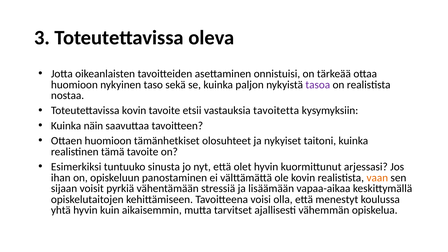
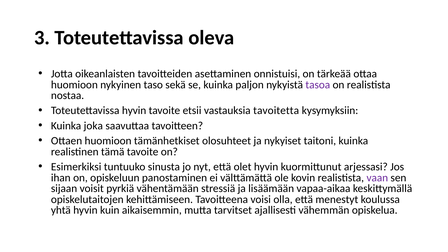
Toteutettavissa kovin: kovin -> hyvin (134, 111)
näin: näin -> joka (93, 126)
vaan colour: orange -> purple (377, 178)
